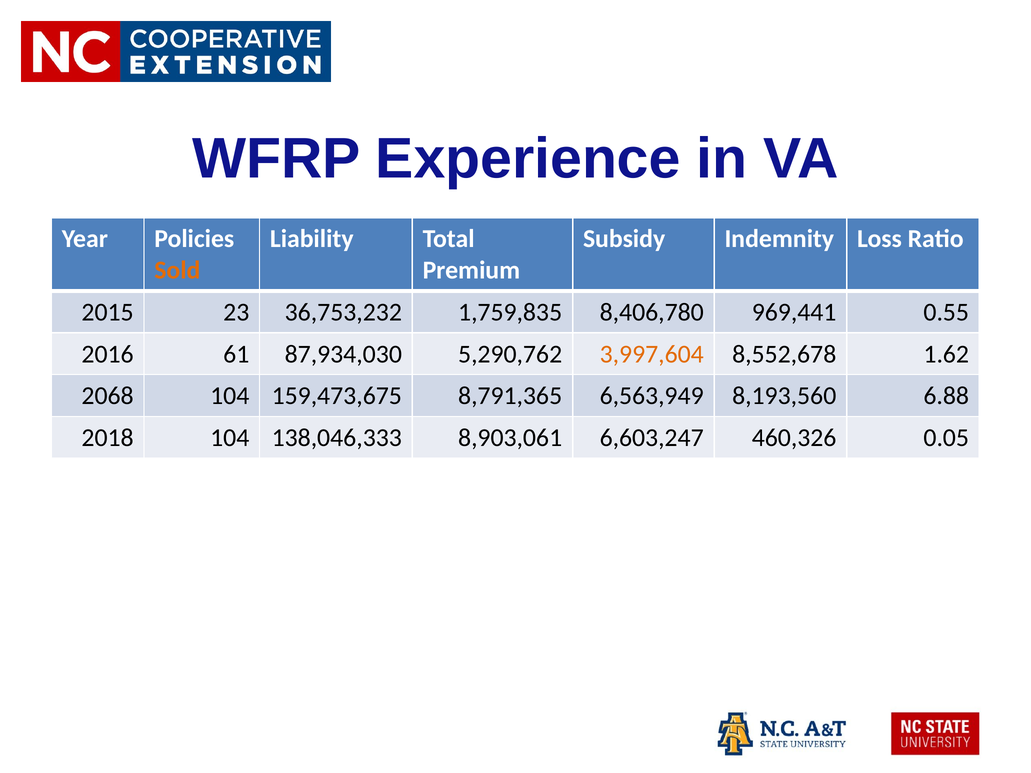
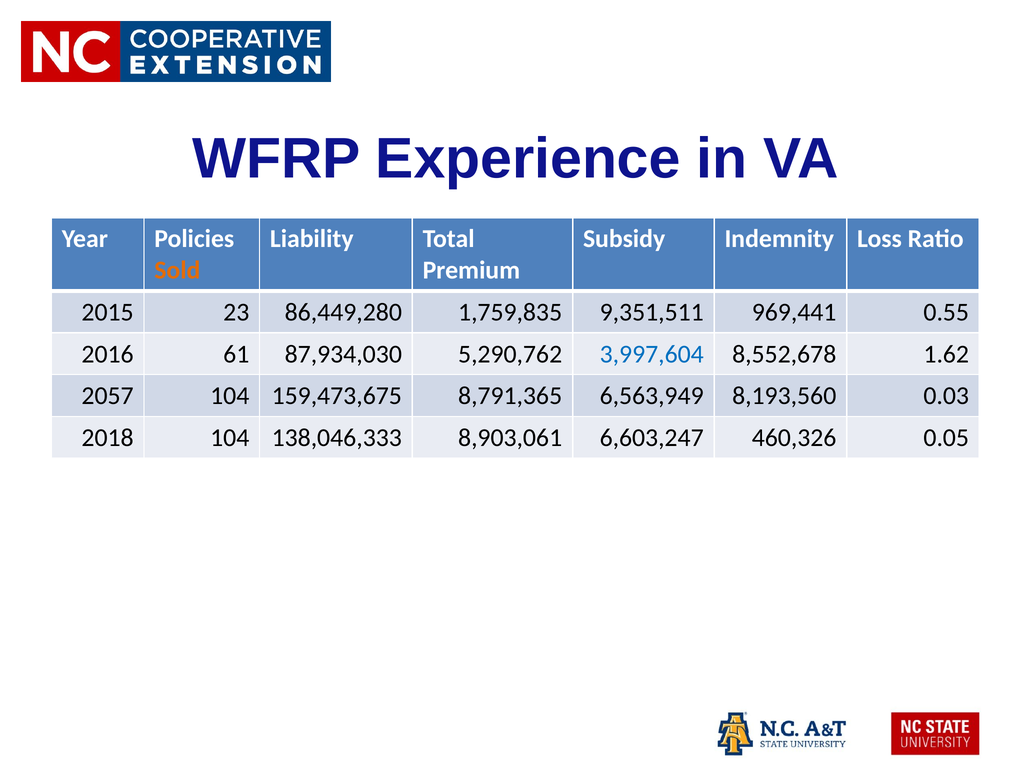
36,753,232: 36,753,232 -> 86,449,280 (343, 312)
8,406,780: 8,406,780 -> 9,351,511 (652, 312)
3,997,604 colour: orange -> blue (652, 354)
2068: 2068 -> 2057 (108, 396)
6.88: 6.88 -> 0.03 (946, 396)
